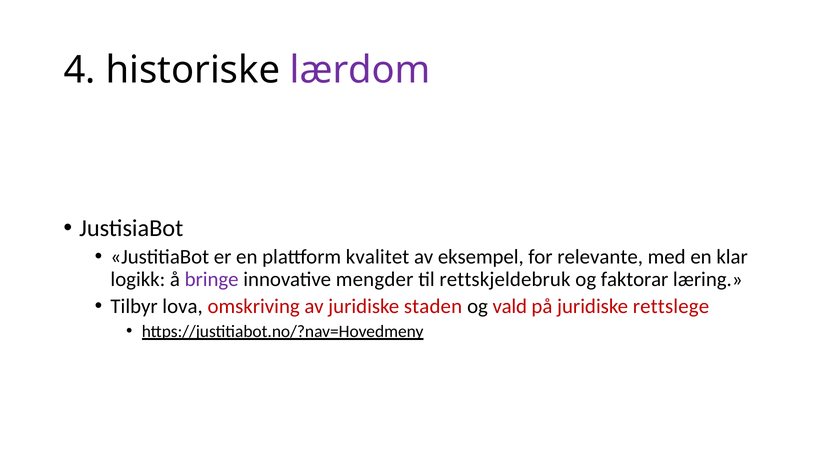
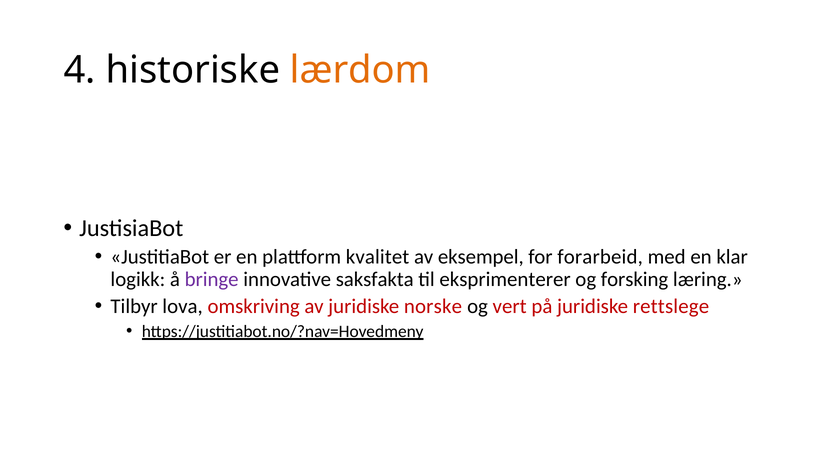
lærdom colour: purple -> orange (360, 70)
relevante: relevante -> forarbeid (600, 257)
mengder: mengder -> saksfakta (375, 279)
rettskjeldebruk: rettskjeldebruk -> eksprimenterer (505, 279)
faktorar: faktorar -> forsking (635, 279)
staden: staden -> norske (433, 306)
vald: vald -> vert (510, 306)
